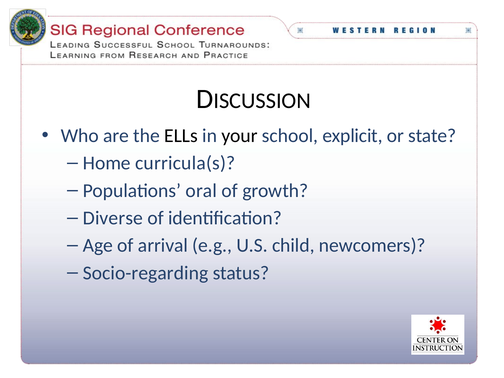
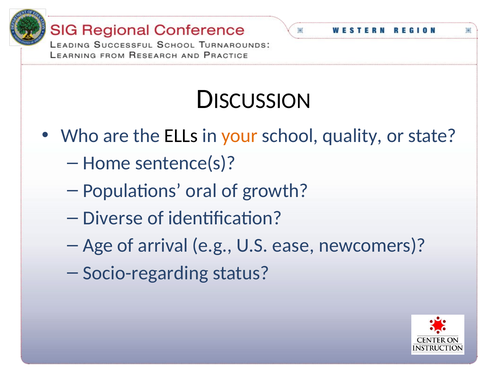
your colour: black -> orange (240, 136)
explicit: explicit -> quality (352, 136)
curricula(s: curricula(s -> sentence(s (185, 163)
child: child -> ease (293, 245)
